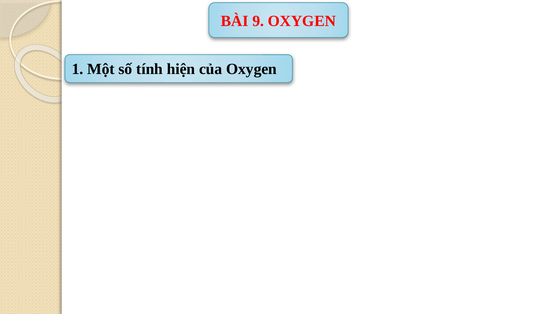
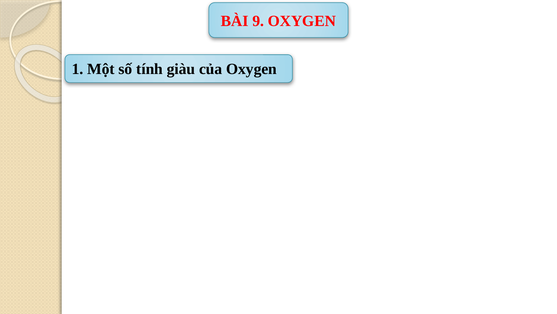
hiện: hiện -> giàu (181, 69)
